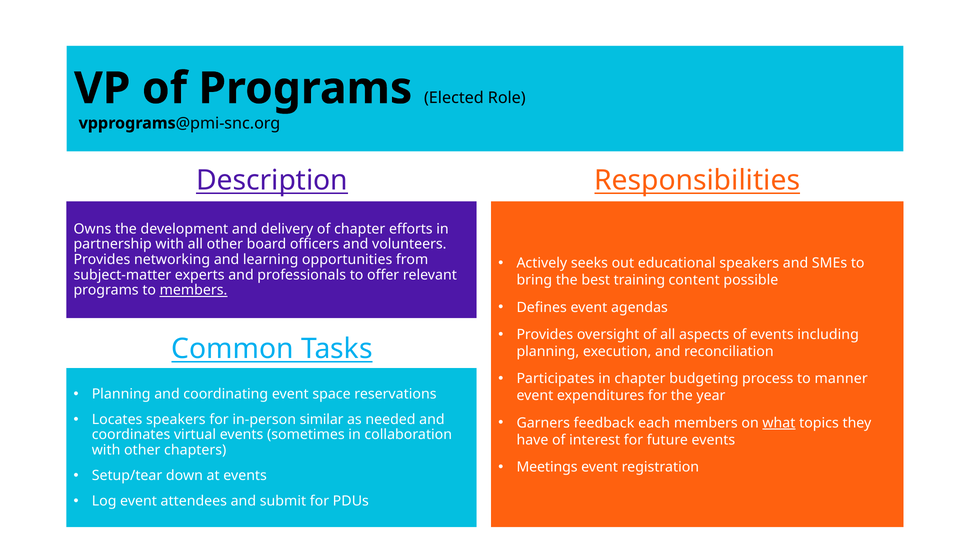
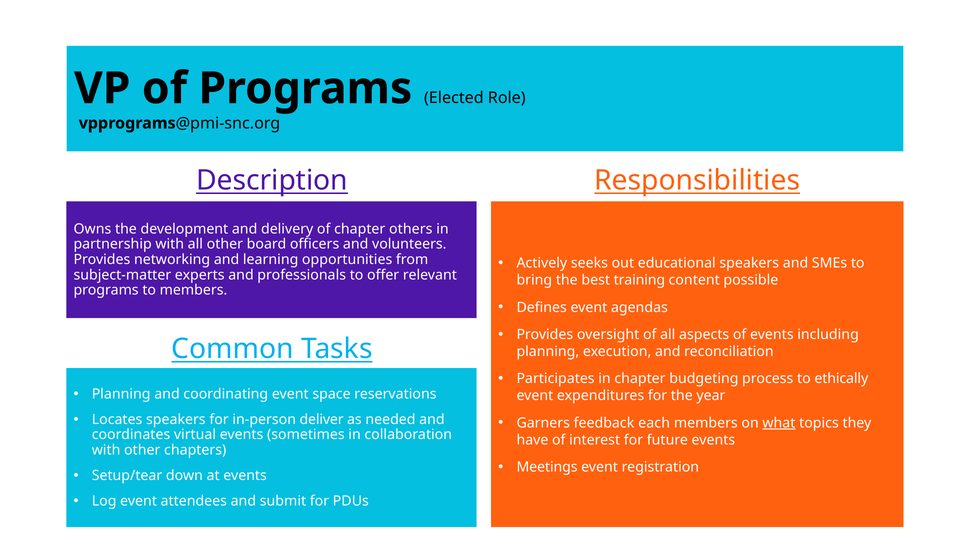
efforts: efforts -> others (411, 229)
members underline: present -> none (194, 290)
manner: manner -> ethically (841, 378)
similar: similar -> deliver (322, 419)
